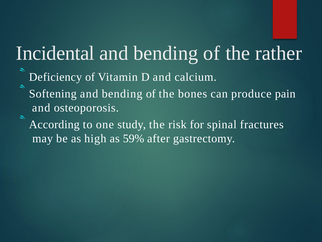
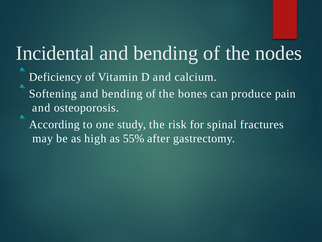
rather: rather -> nodes (279, 53)
59%: 59% -> 55% (134, 138)
